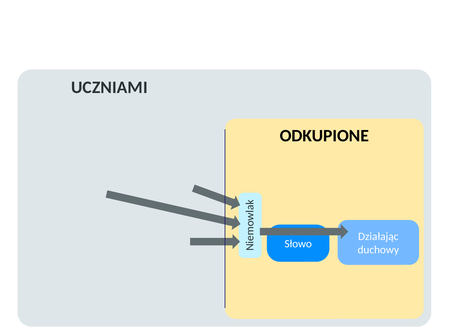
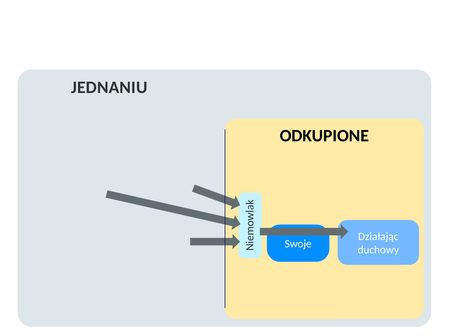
UCZNIAMI: UCZNIAMI -> JEDNANIU (109, 88)
Słowo: Słowo -> Swoje (298, 244)
